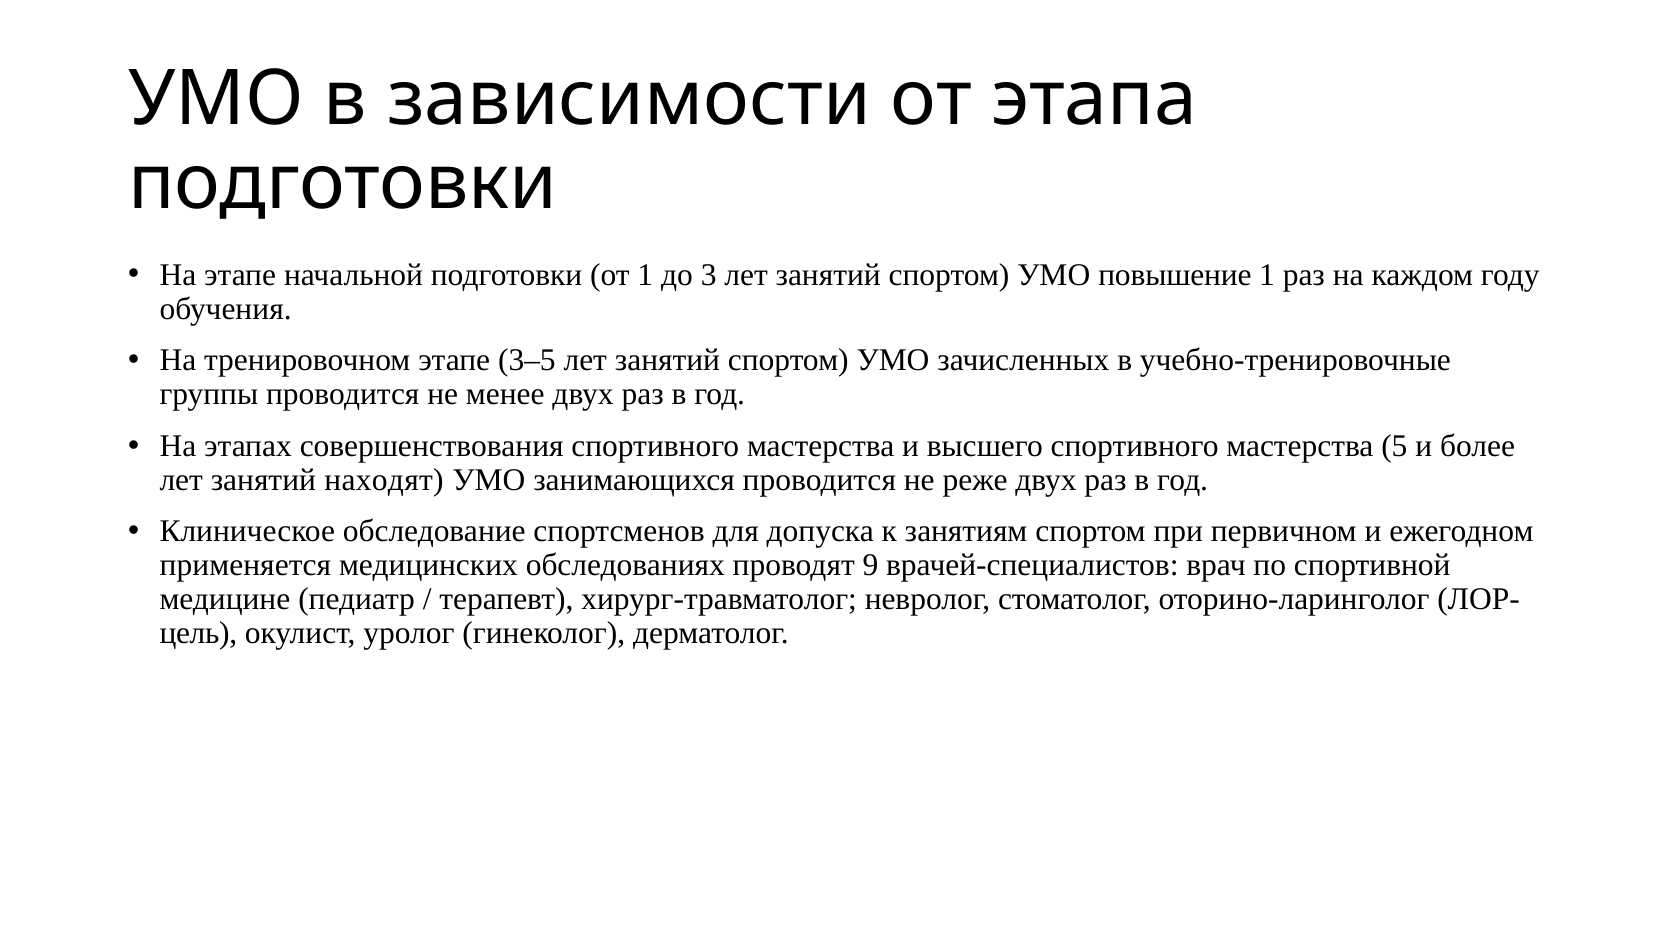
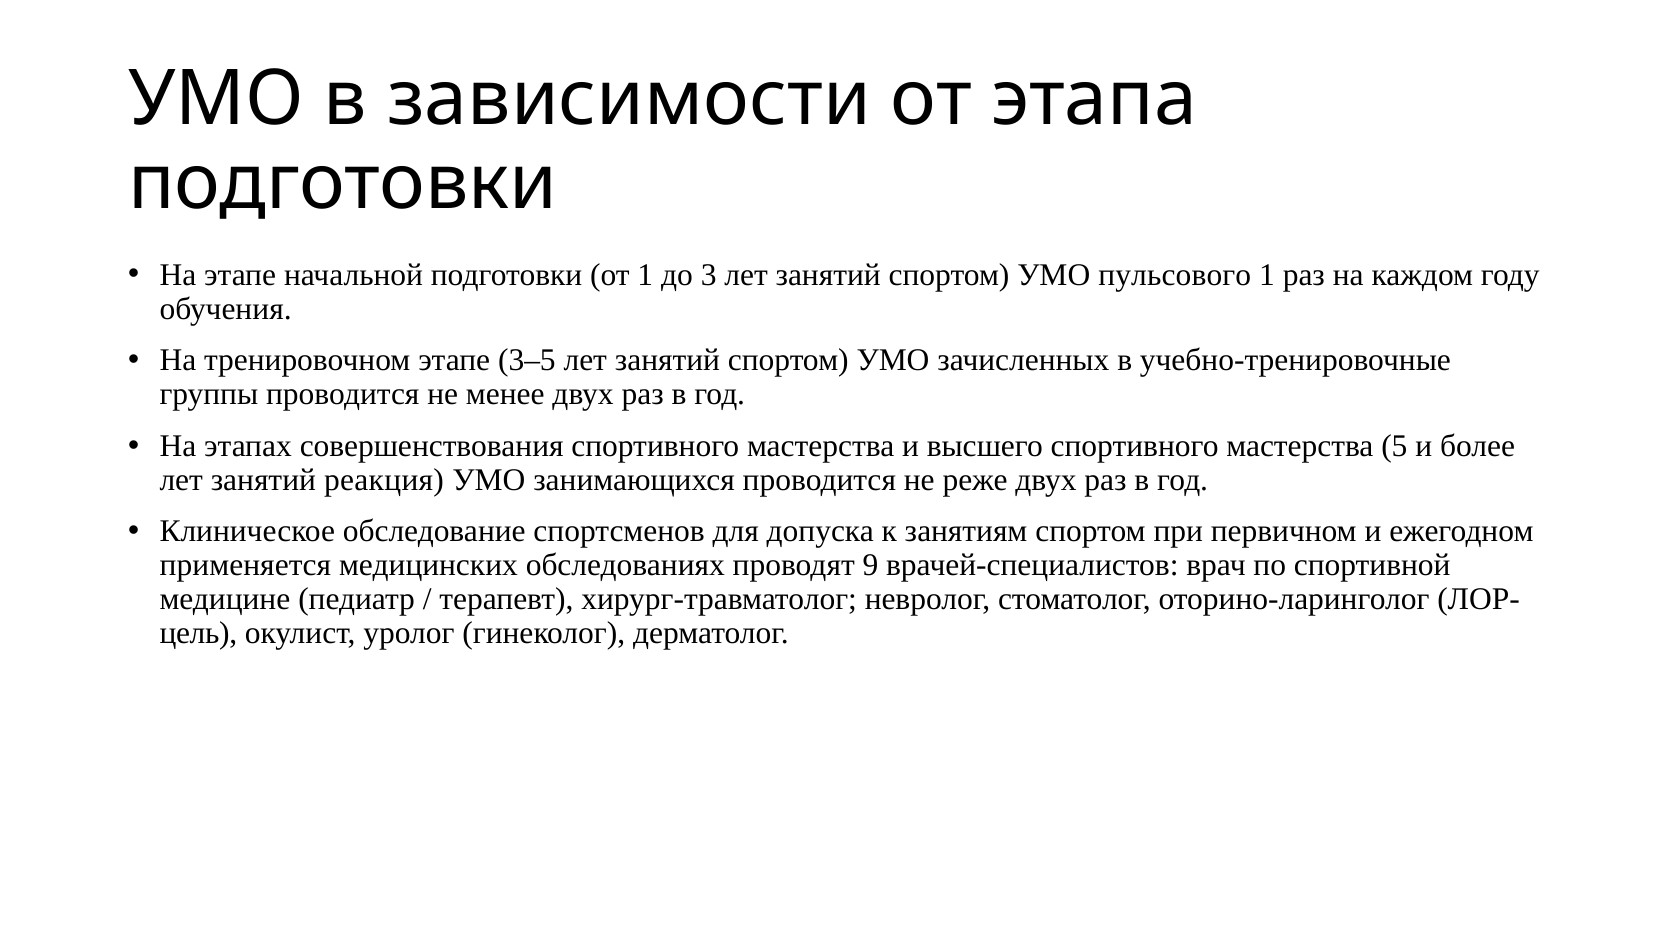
повышение: повышение -> пульсового (1175, 275)
находят: находят -> реакция (384, 480)
